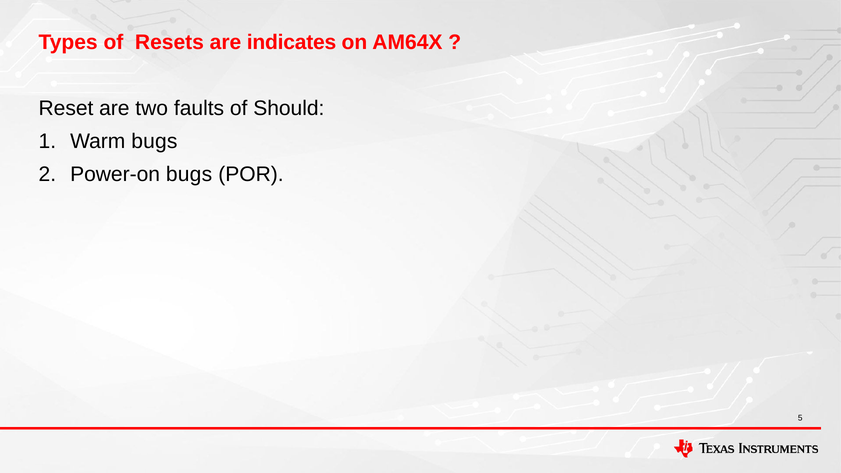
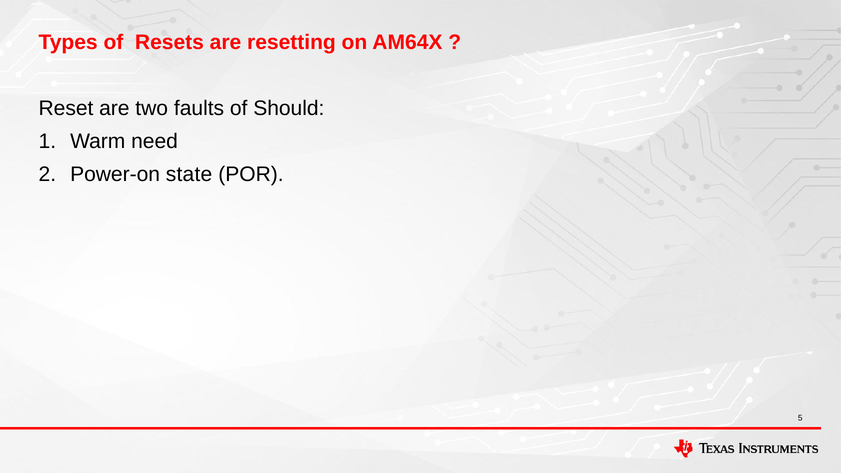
indicates: indicates -> resetting (291, 42)
Warm bugs: bugs -> need (155, 141)
Power-on bugs: bugs -> state (189, 174)
